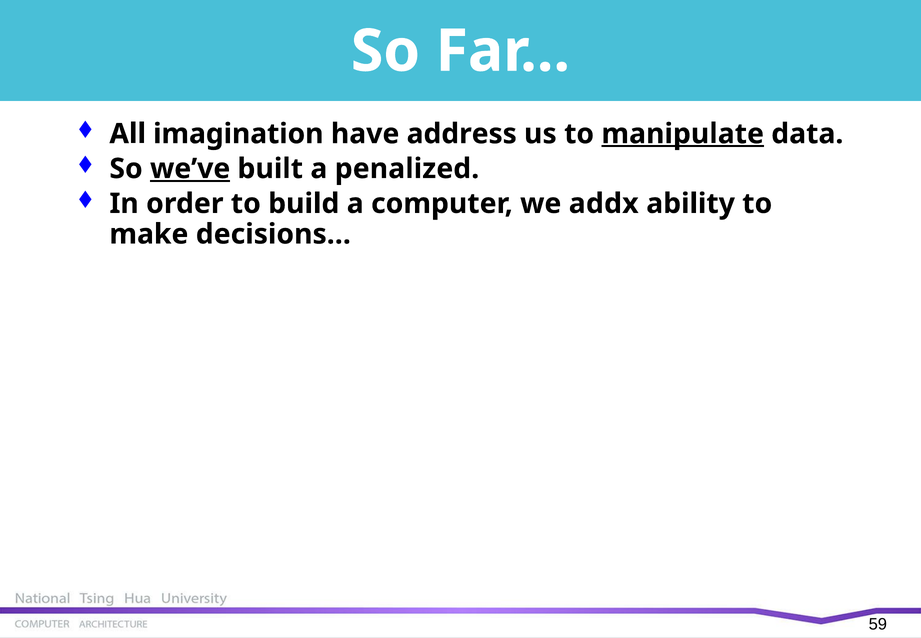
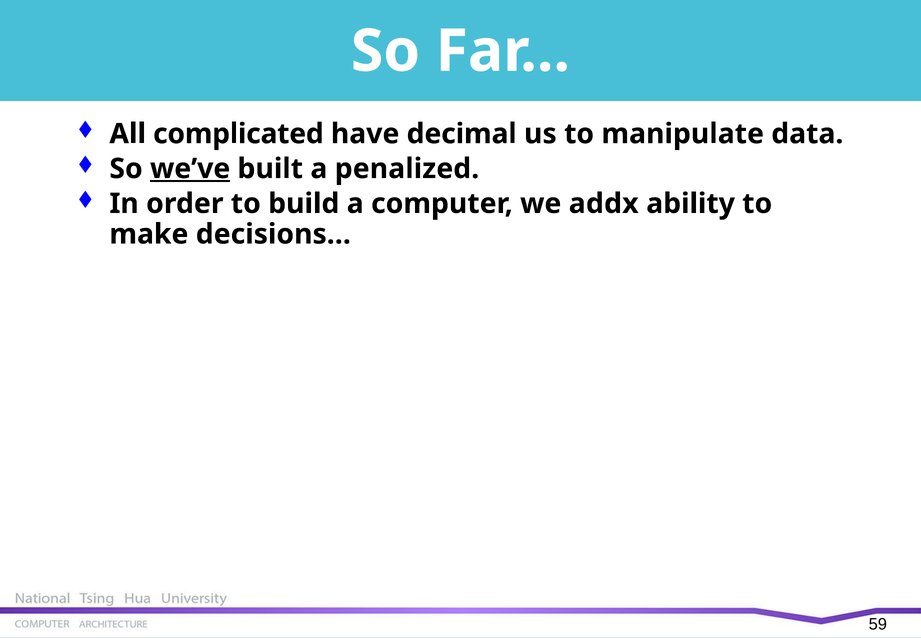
imagination: imagination -> complicated (238, 134)
address: address -> decimal (462, 134)
manipulate underline: present -> none (683, 134)
